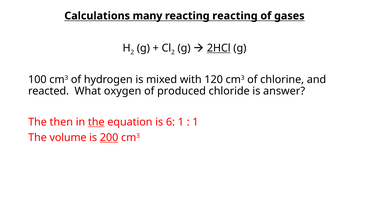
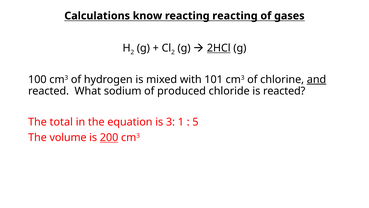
many: many -> know (147, 16)
120: 120 -> 101 (214, 79)
and underline: none -> present (317, 79)
oxygen: oxygen -> sodium (123, 91)
is answer: answer -> reacted (284, 91)
then: then -> total (61, 122)
the underline: present -> none (96, 122)
6: 6 -> 3 (170, 122)
1: 1 -> 5 (195, 122)
